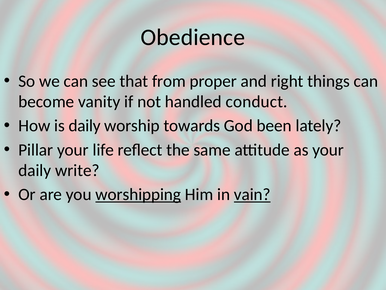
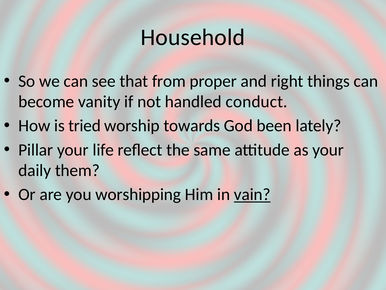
Obedience: Obedience -> Household (193, 37)
is daily: daily -> tried (85, 126)
write: write -> them (77, 170)
worshipping underline: present -> none (138, 194)
